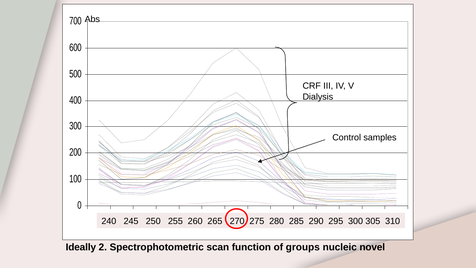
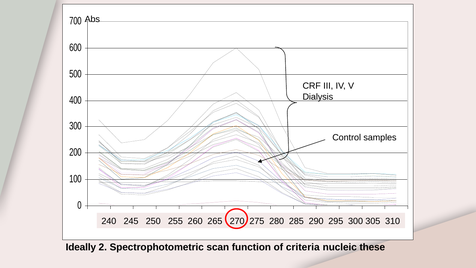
groups: groups -> criteria (303, 247)
novel: novel -> these (372, 247)
